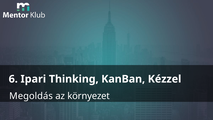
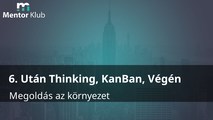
Ipari: Ipari -> Után (33, 79)
Kézzel: Kézzel -> Végén (165, 79)
